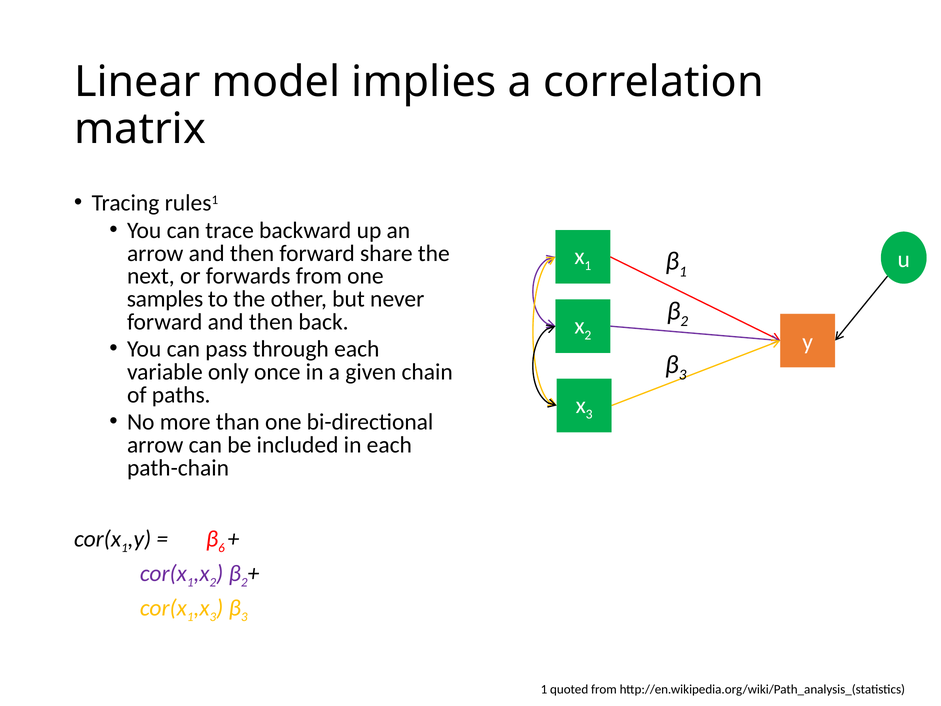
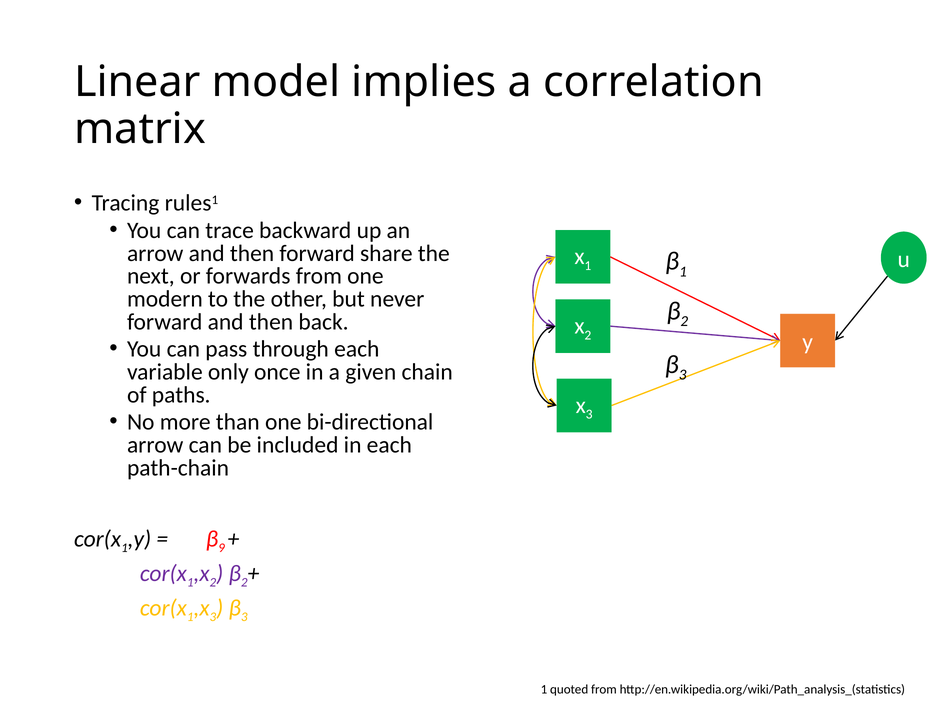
samples: samples -> modern (165, 299)
6: 6 -> 9 (221, 548)
